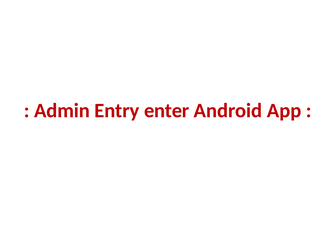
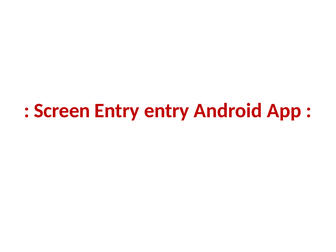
Admin: Admin -> Screen (62, 111)
Entry enter: enter -> entry (167, 111)
